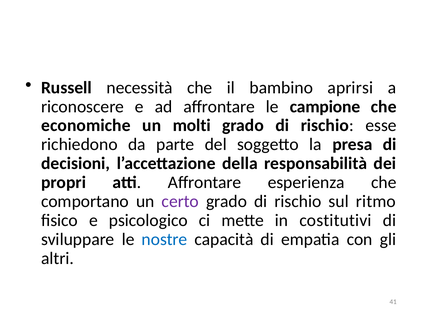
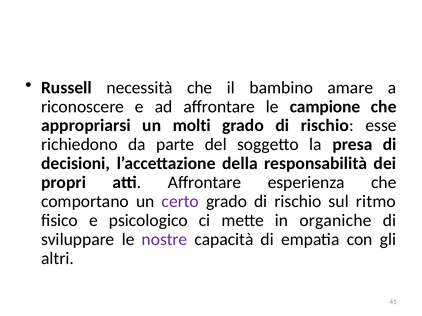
aprirsi: aprirsi -> amare (350, 88)
economiche: economiche -> appropriarsi (86, 126)
costitutivi: costitutivi -> organiche (335, 221)
nostre colour: blue -> purple (165, 240)
